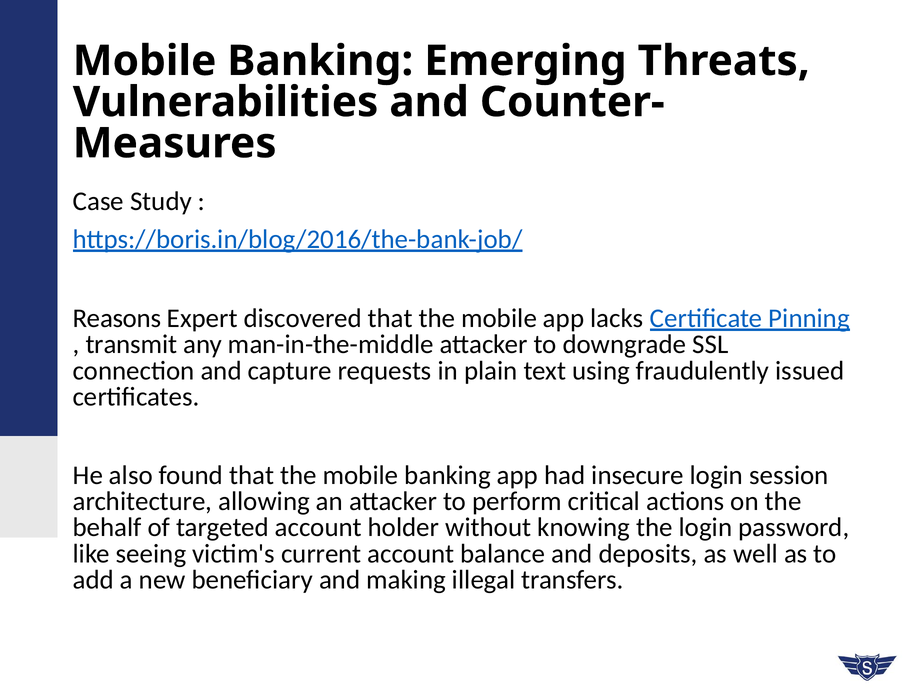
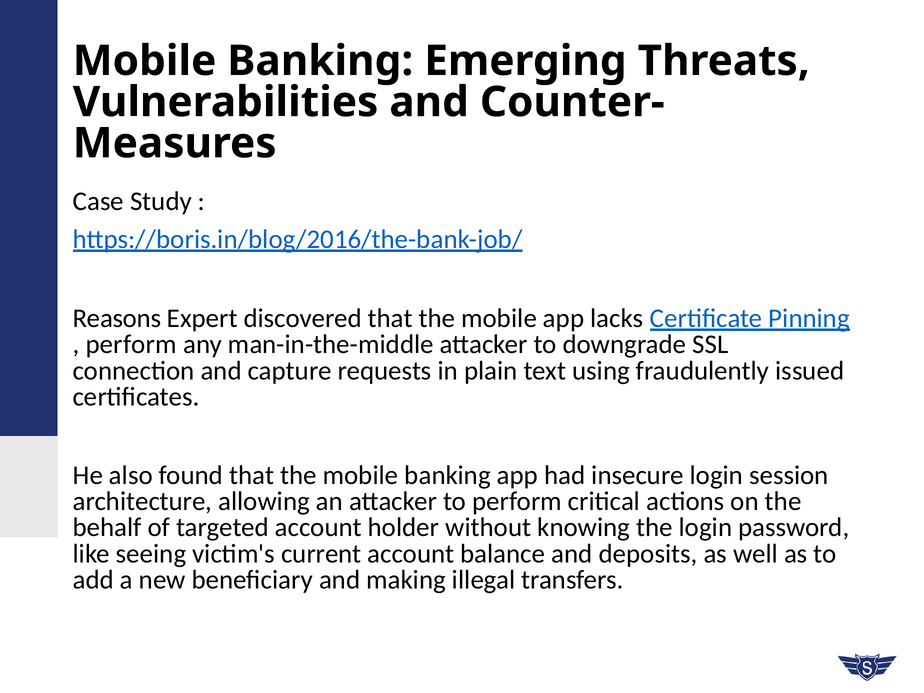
transmit: transmit -> perform (131, 344)
